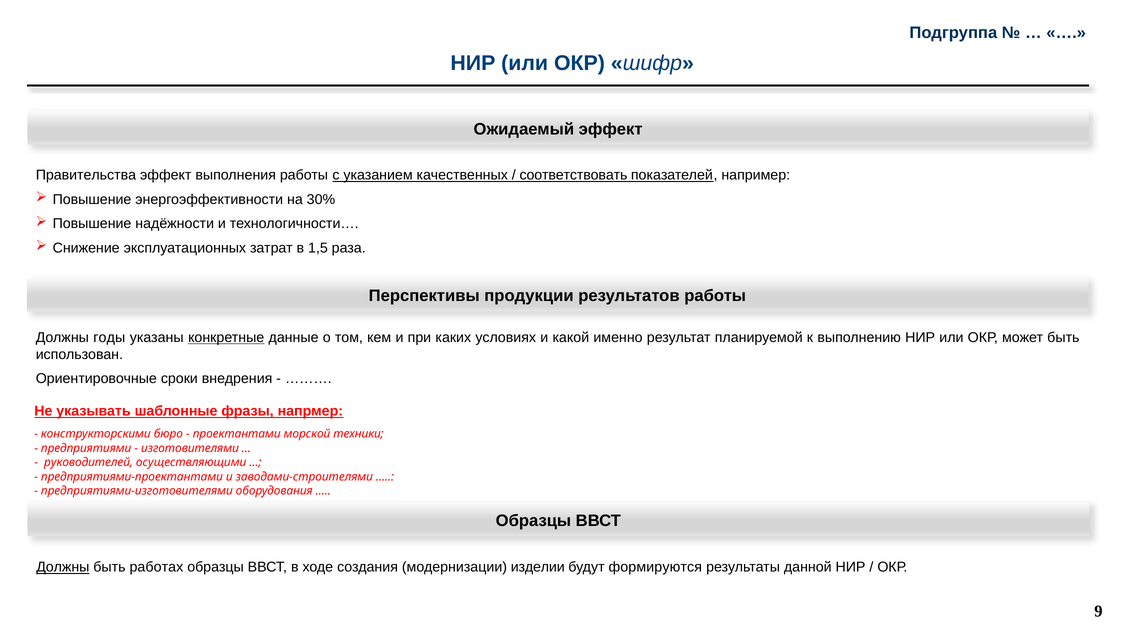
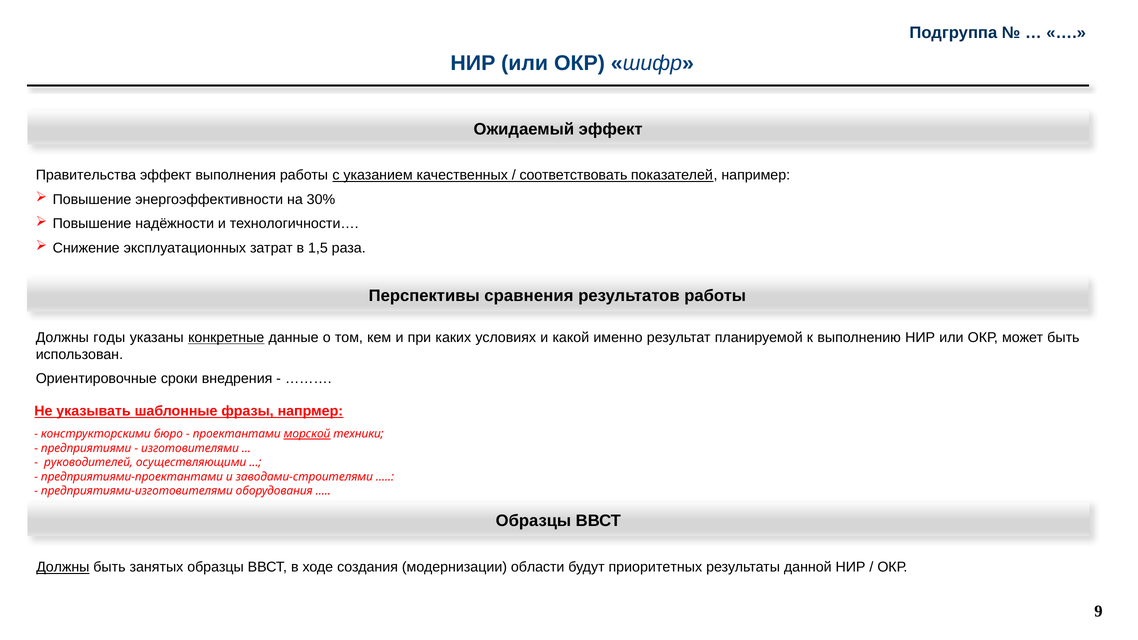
продукции: продукции -> сравнения (529, 296)
морской underline: none -> present (307, 434)
работах: работах -> занятых (156, 567)
изделии: изделии -> области (538, 567)
формируются: формируются -> приоритетных (655, 567)
